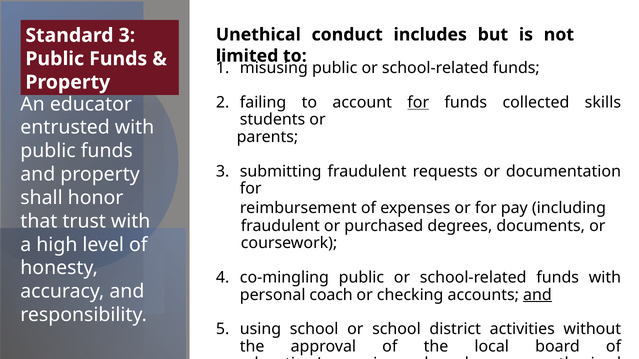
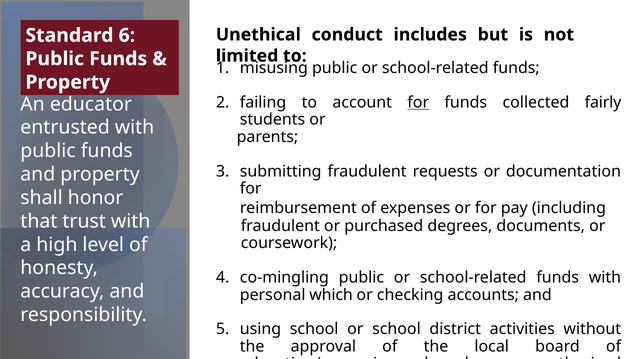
Standard 3: 3 -> 6 (127, 35)
skills: skills -> fairly (603, 103)
coach: coach -> which (331, 295)
and underline: present -> none (537, 295)
